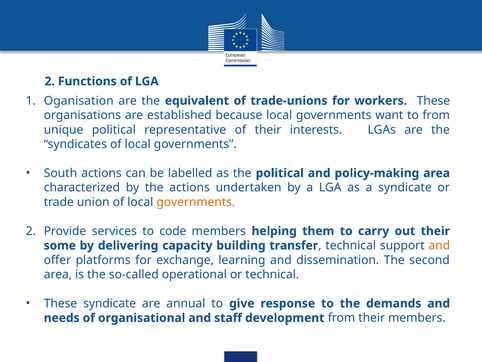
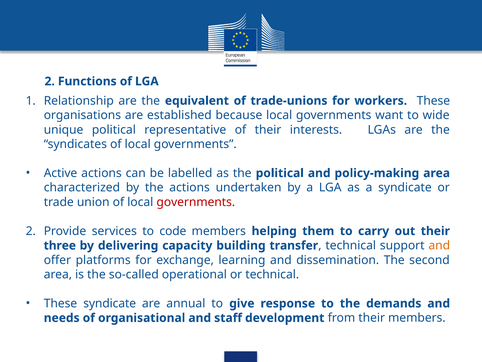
Oganisation: Oganisation -> Relationship (79, 101)
to from: from -> wide (436, 115)
South: South -> Active (61, 173)
governments colour: orange -> red (196, 202)
some: some -> three (60, 245)
